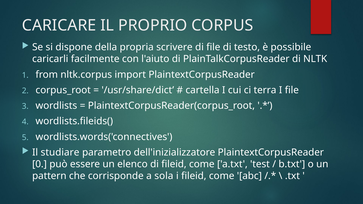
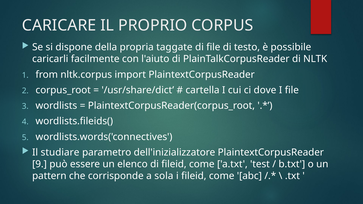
scrivere: scrivere -> taggate (174, 47)
terra: terra -> dove (265, 90)
0: 0 -> 9 (39, 164)
